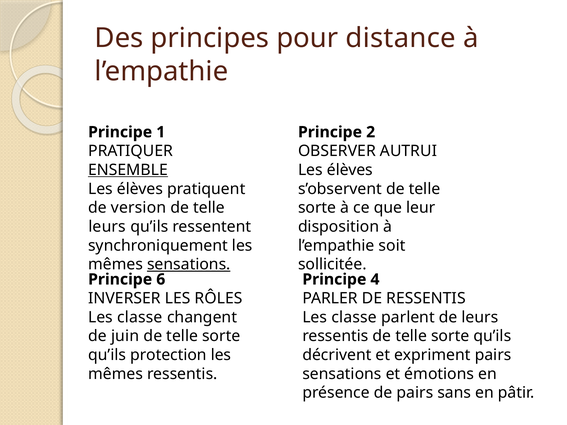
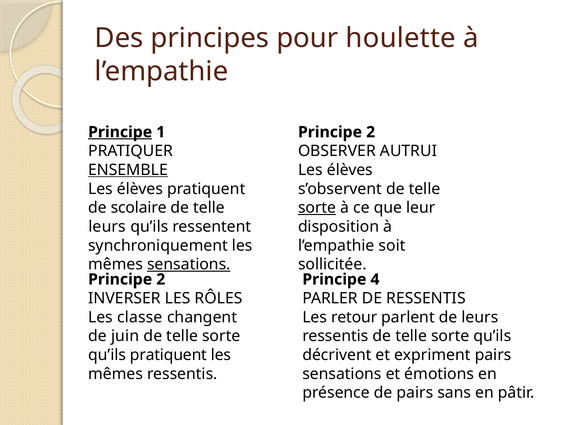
distance: distance -> houlette (401, 38)
Principe underline: none -> present (120, 132)
version: version -> scolaire (139, 208)
sorte underline: none -> present (317, 208)
6: 6 -> 2 (161, 280)
classe: classe -> retour (354, 317)
qu’ils protection: protection -> pratiquent (168, 355)
